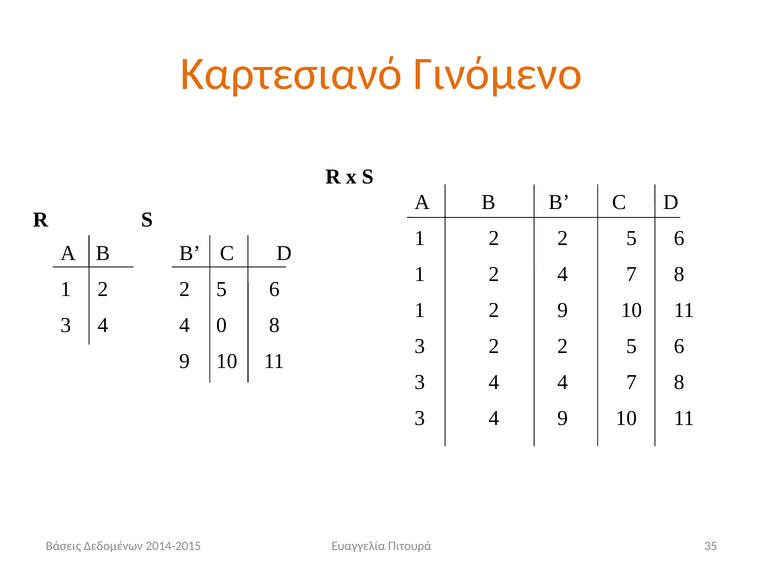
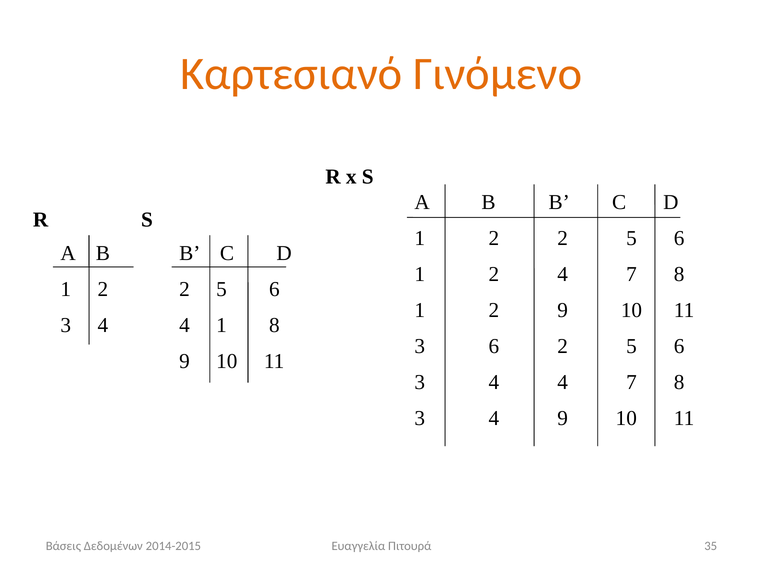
4 0: 0 -> 1 (222, 325)
3 2: 2 -> 6 (494, 347)
